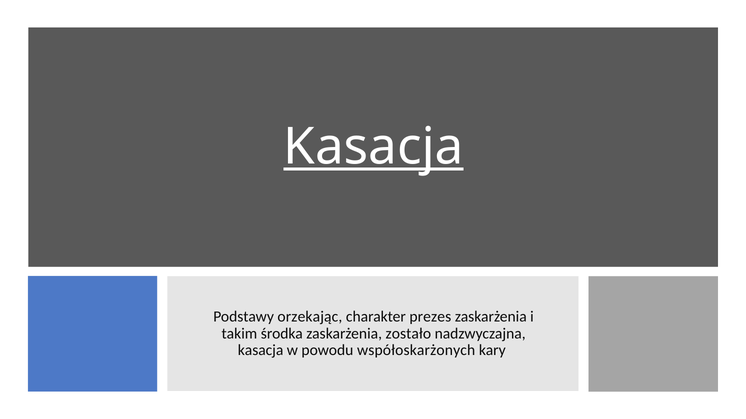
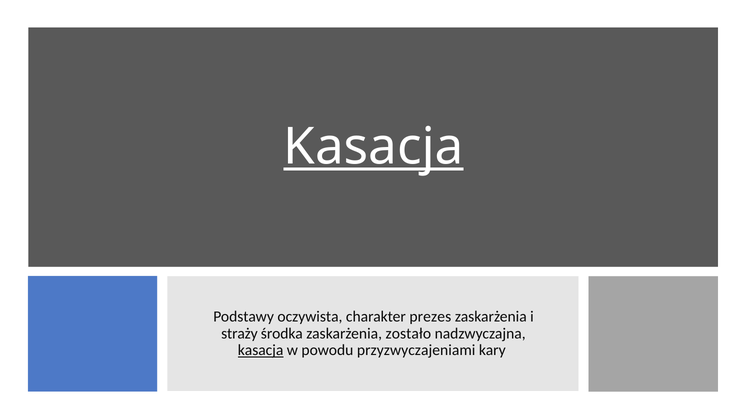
orzekając: orzekając -> oczywista (310, 317)
takim: takim -> straży (239, 334)
kasacja underline: none -> present (261, 351)
współoskarżonych: współoskarżonych -> przyzwyczajeniami (416, 351)
